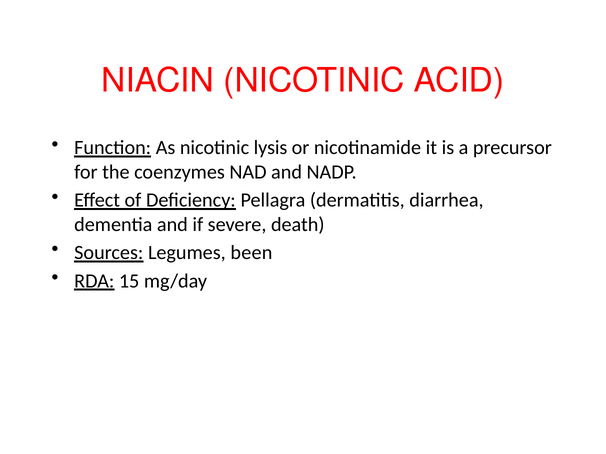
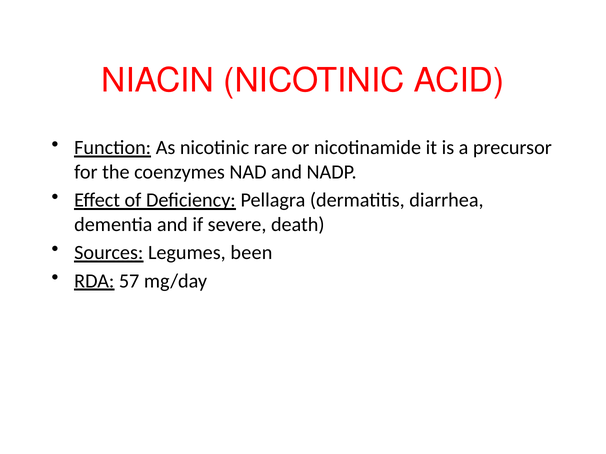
lysis: lysis -> rare (270, 148)
15: 15 -> 57 (129, 281)
